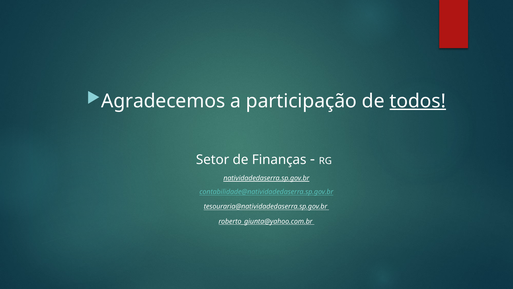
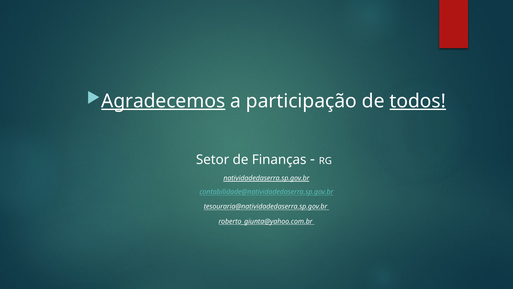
Agradecemos underline: none -> present (163, 101)
